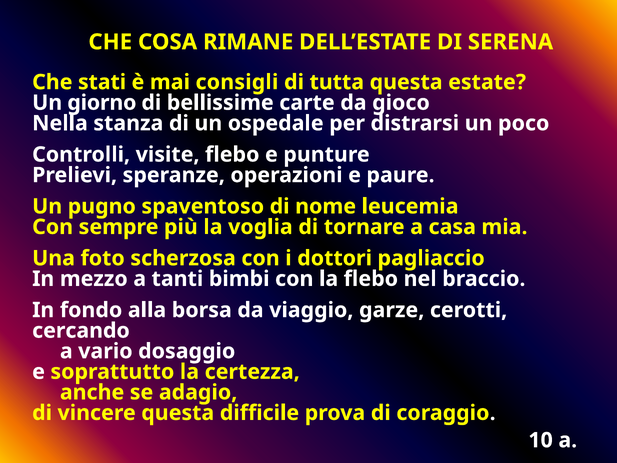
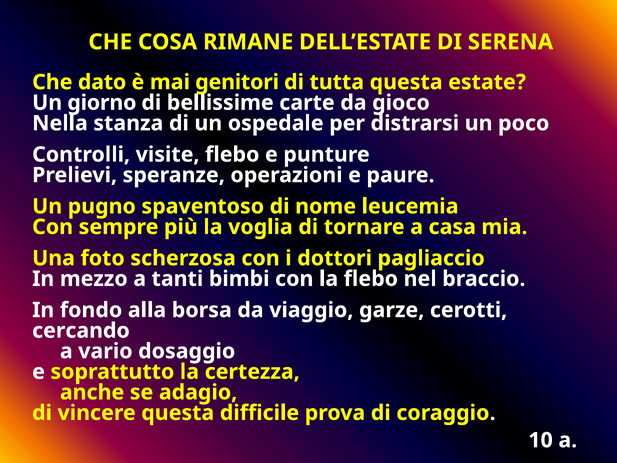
stati: stati -> dato (102, 82)
consigli: consigli -> genitori (237, 82)
